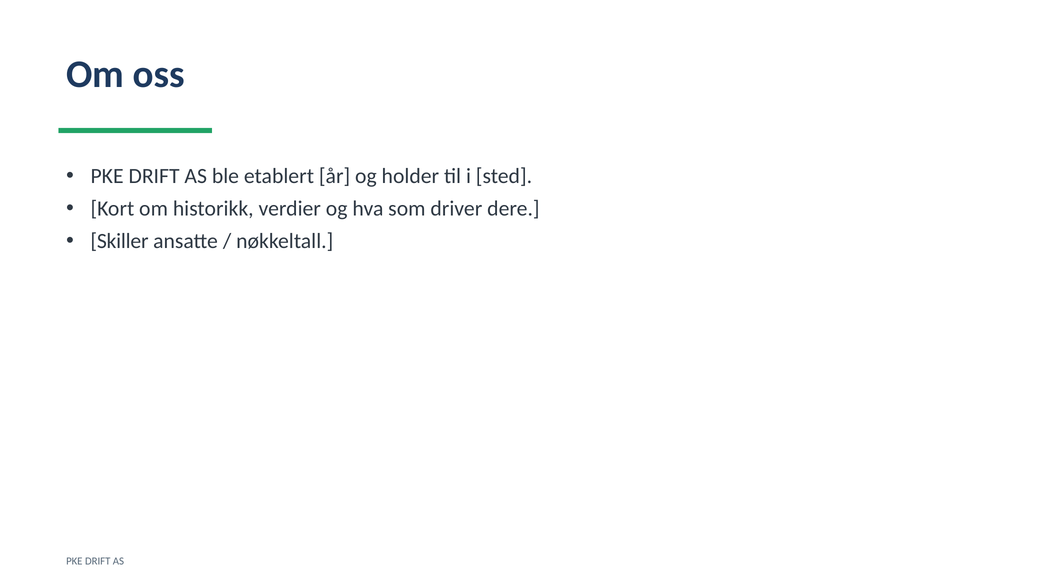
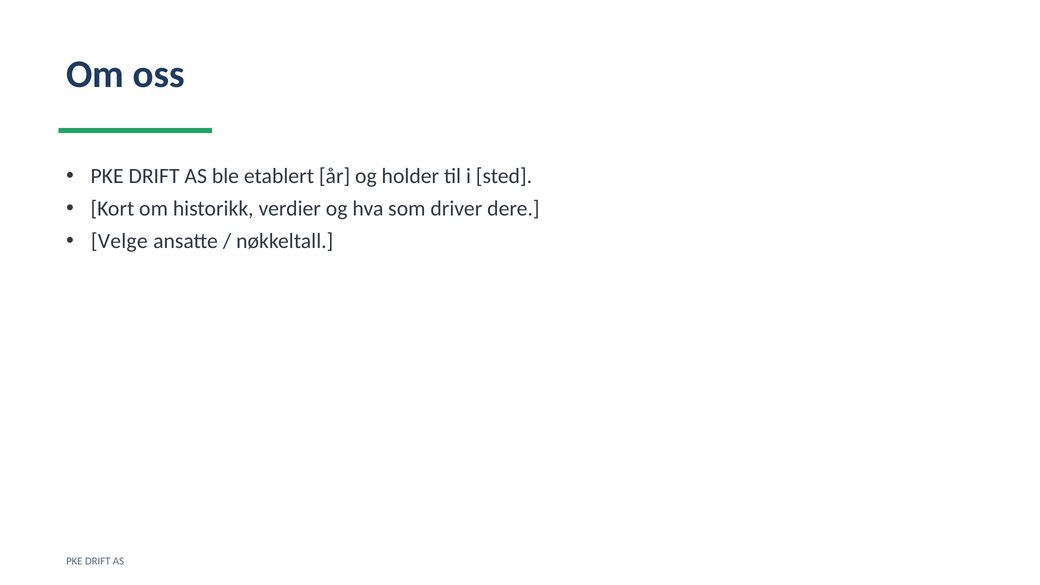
Skiller: Skiller -> Velge (119, 241)
